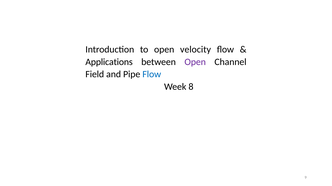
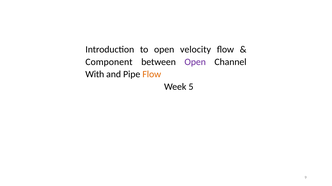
Applications: Applications -> Component (109, 62)
Field: Field -> With (95, 75)
Flow colour: blue -> orange (152, 75)
8: 8 -> 5 (191, 87)
